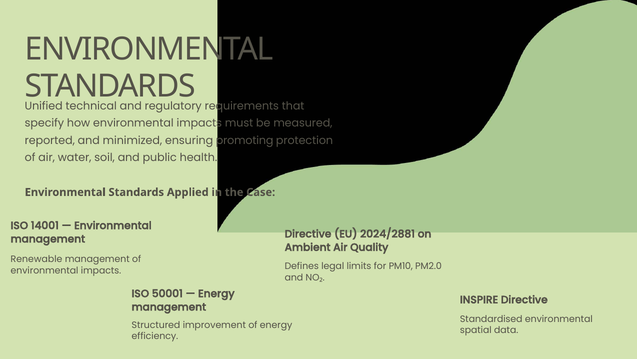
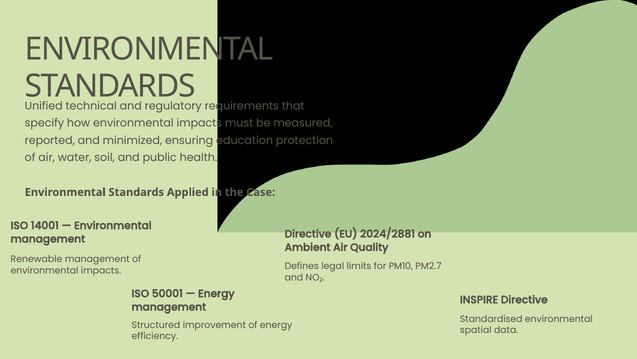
promoting: promoting -> education (245, 140)
PM2.0: PM2.0 -> PM2.7 (428, 266)
